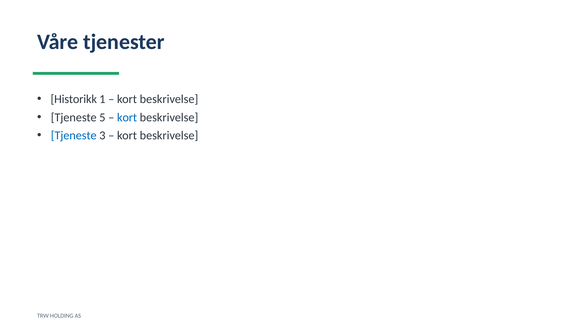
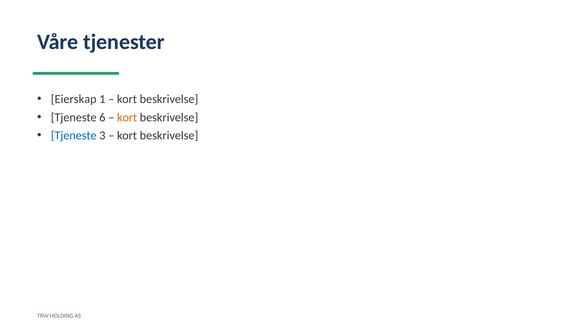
Historikk: Historikk -> Eierskap (74, 99)
5: 5 -> 6 (102, 117)
kort colour: blue -> orange (127, 117)
